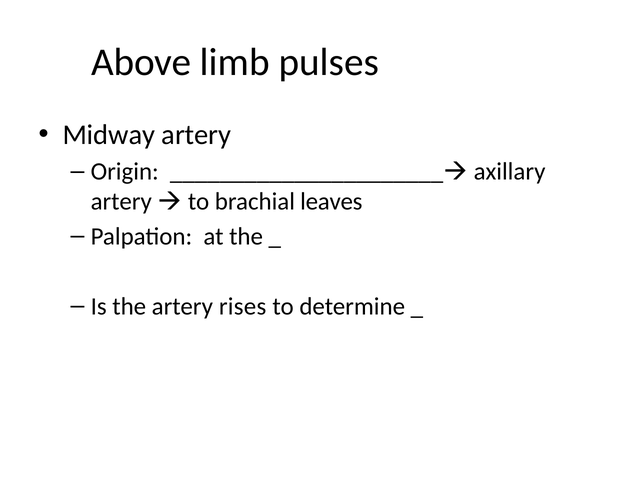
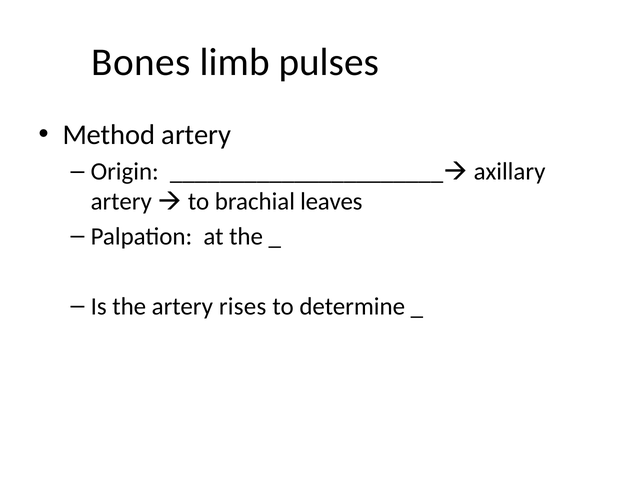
Above: Above -> Bones (141, 62)
Midway: Midway -> Method (109, 135)
